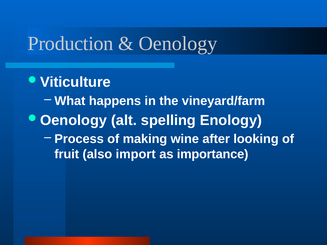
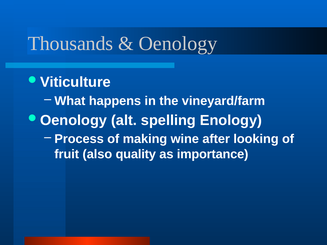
Production: Production -> Thousands (71, 44)
import: import -> quality (136, 154)
